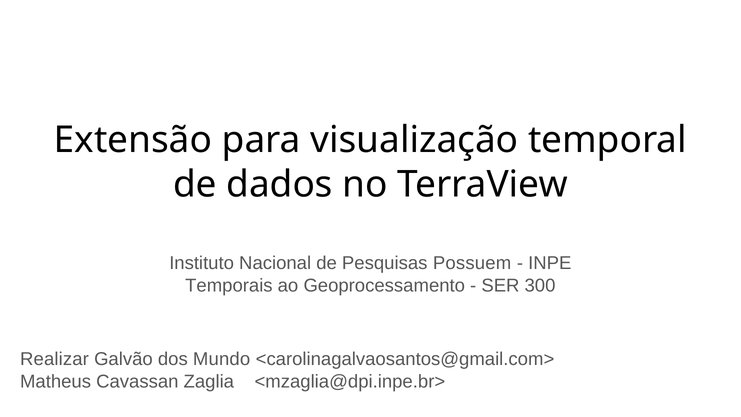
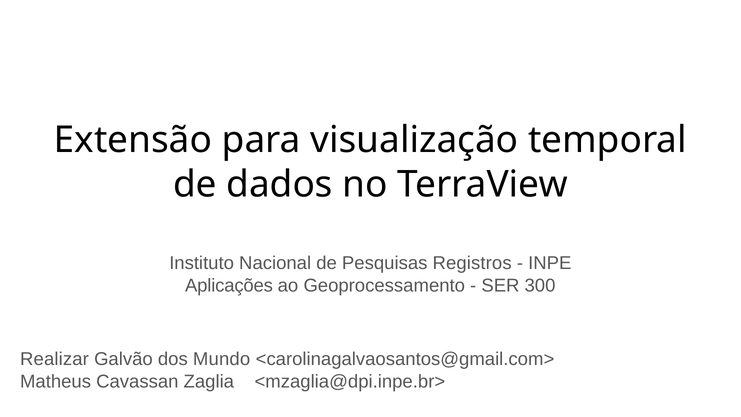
Possuem: Possuem -> Registros (472, 263)
Temporais: Temporais -> Aplicações (229, 285)
